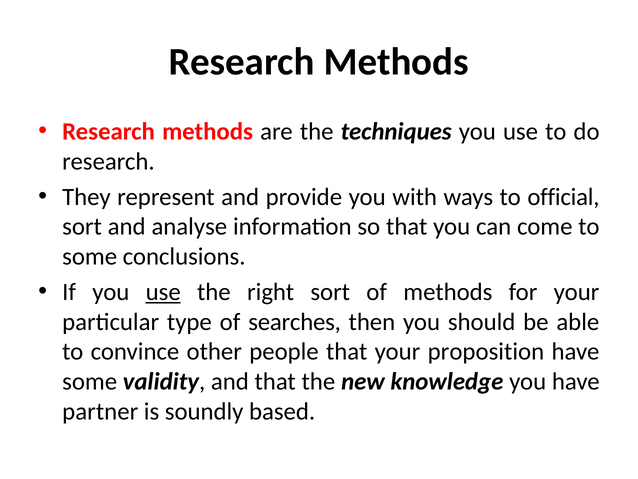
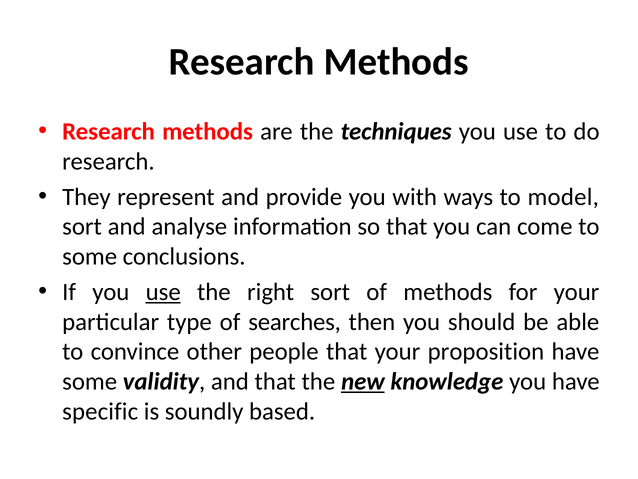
official: official -> model (563, 197)
new underline: none -> present (363, 381)
partner: partner -> specific (100, 411)
